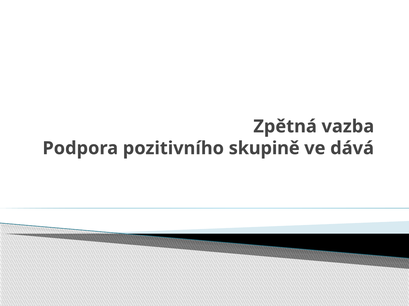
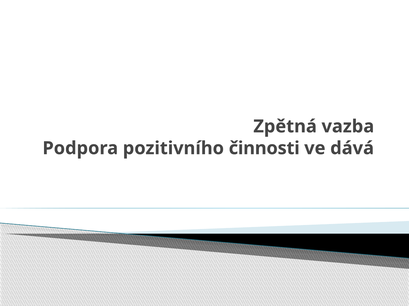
skupině: skupině -> činnosti (264, 149)
